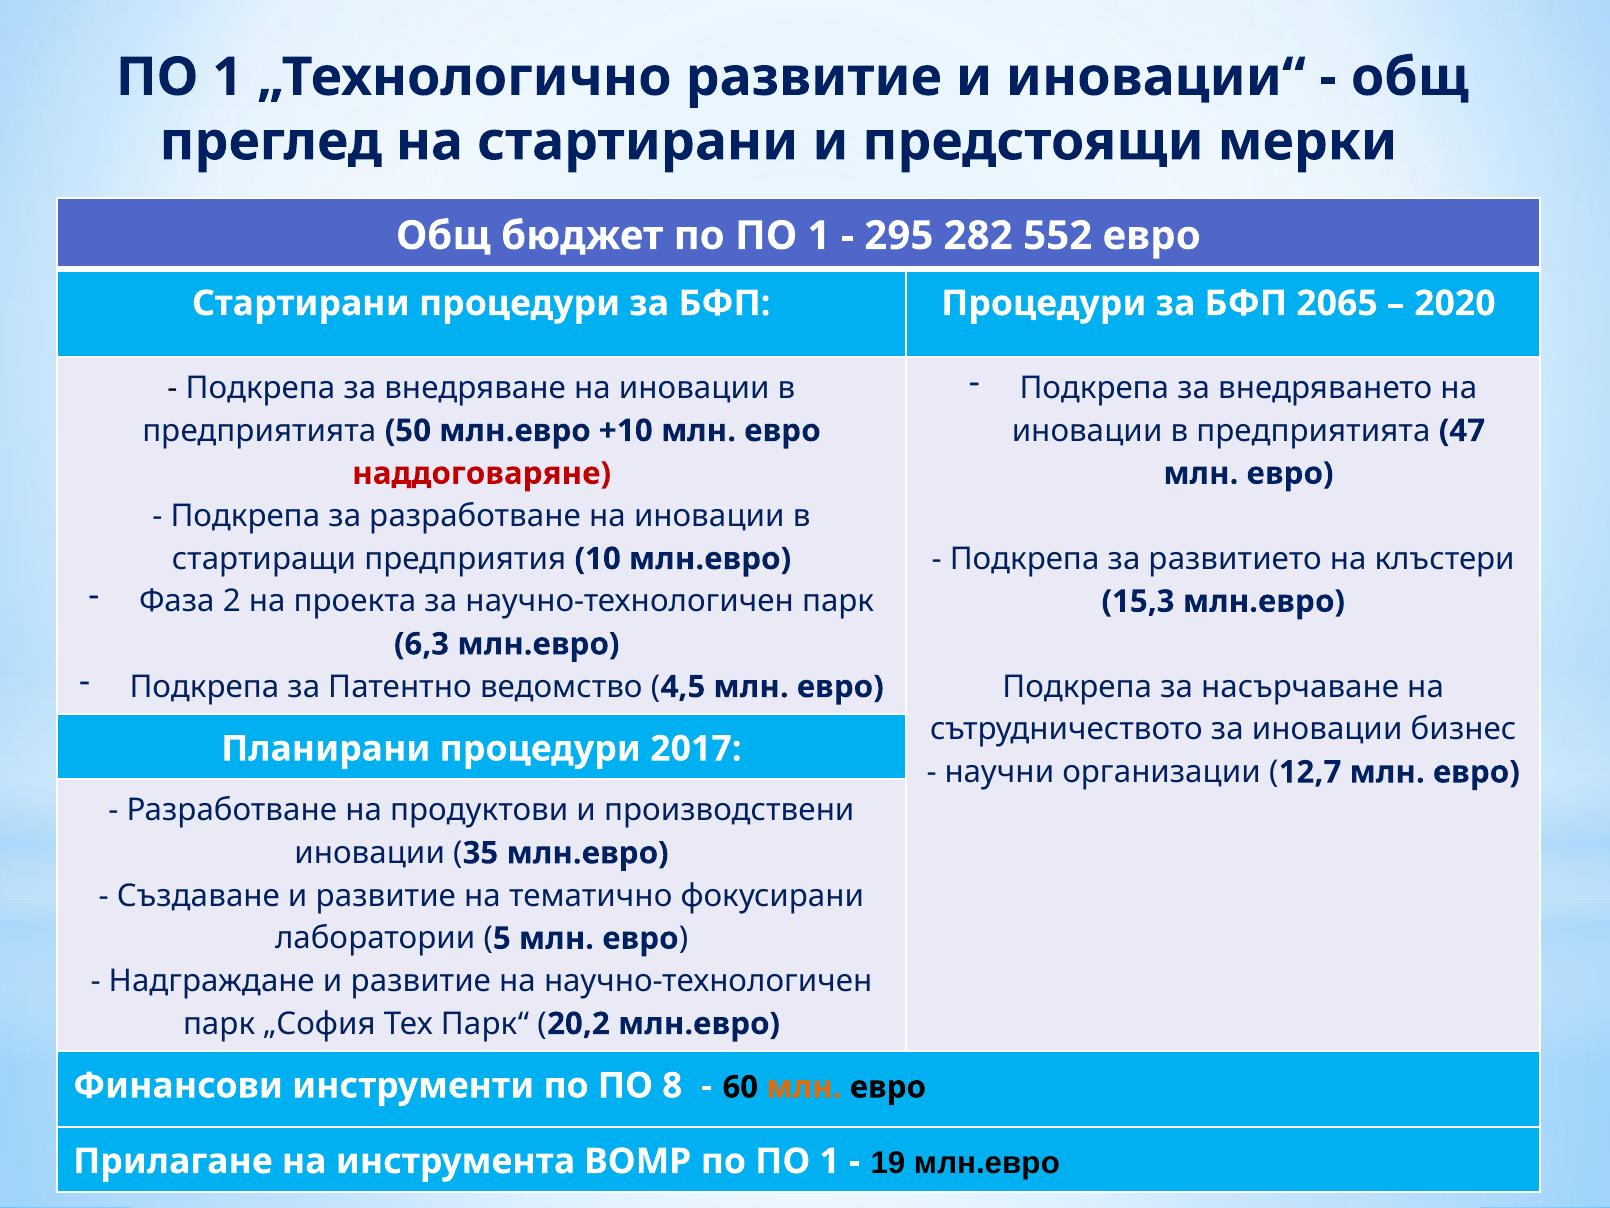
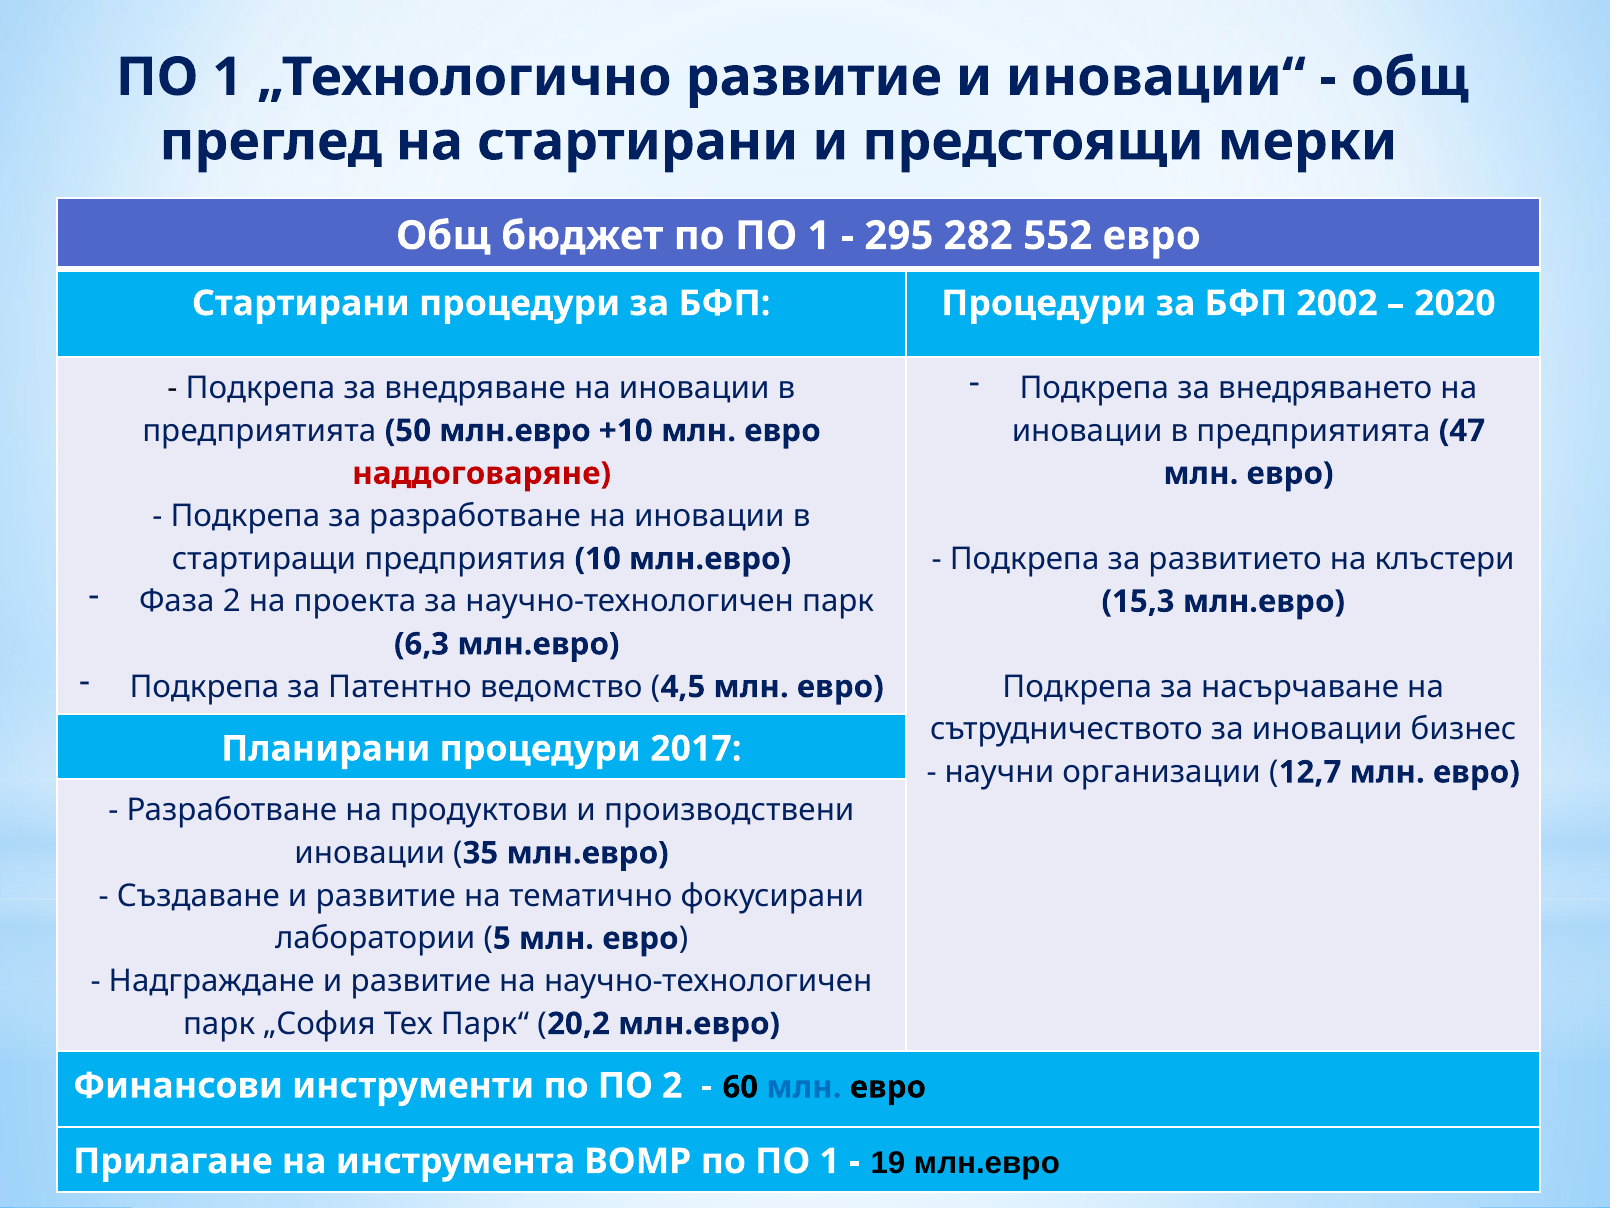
2065: 2065 -> 2002 (1337, 303)
ПО 8: 8 -> 2 (672, 1085)
млн colour: orange -> blue (804, 1087)
